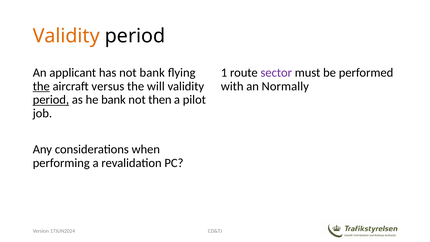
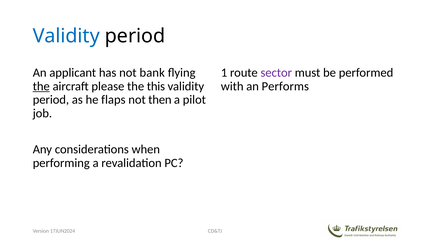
Validity colour: orange -> blue (66, 36)
versus: versus -> please (108, 86)
will: will -> this (156, 86)
Normally: Normally -> Performs (285, 86)
period underline: present -> none (51, 100)
he bank: bank -> flaps (113, 100)
